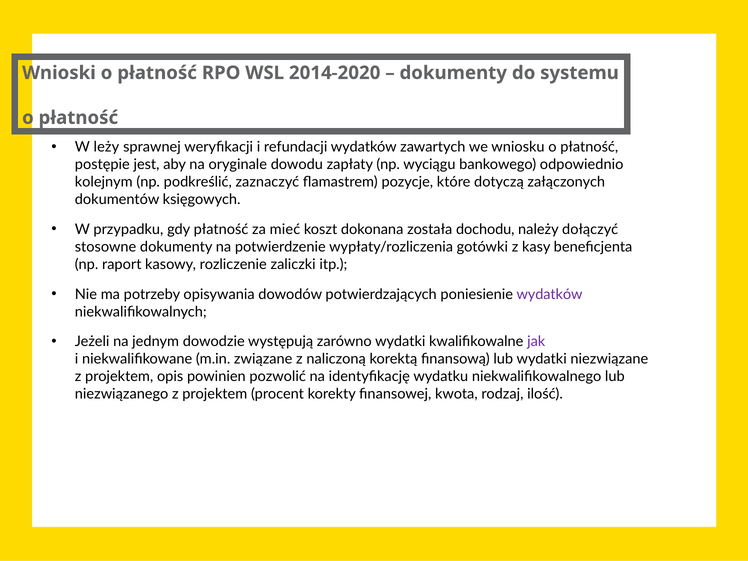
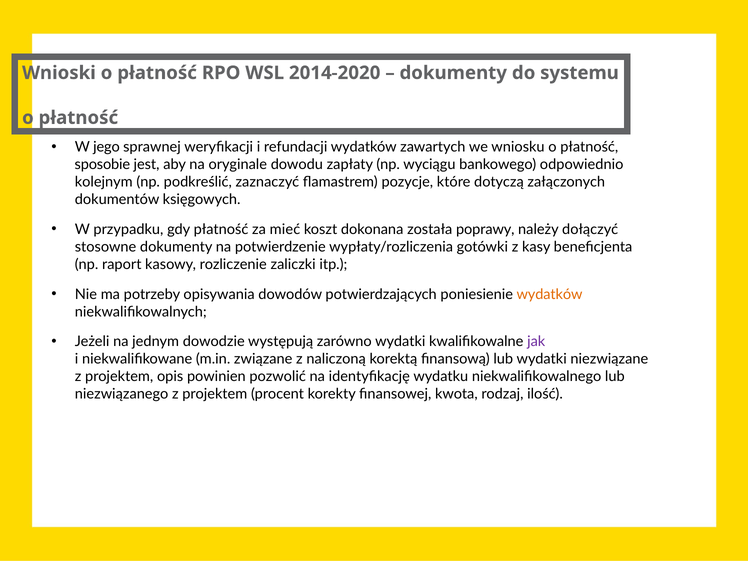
leży: leży -> jego (107, 147)
postępie: postępie -> sposobie (102, 165)
dochodu: dochodu -> poprawy (485, 229)
wydatków colour: purple -> orange (550, 294)
